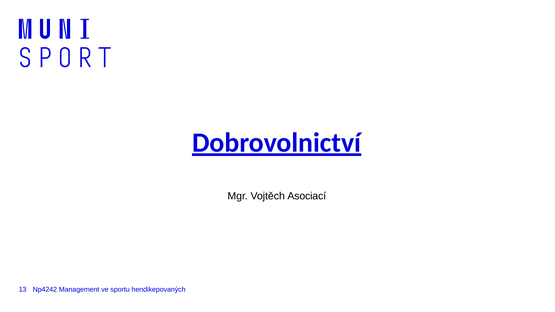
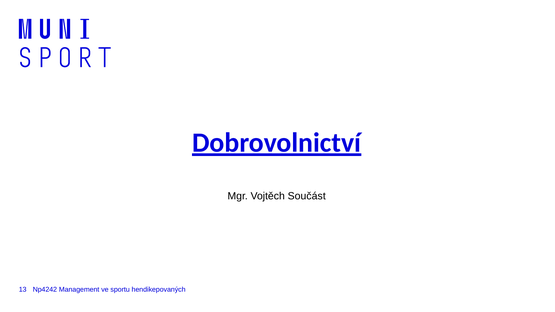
Asociací: Asociací -> Součást (307, 196)
